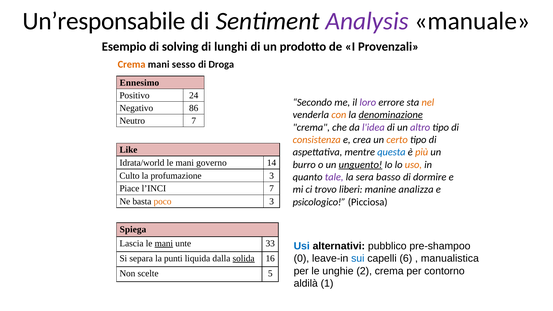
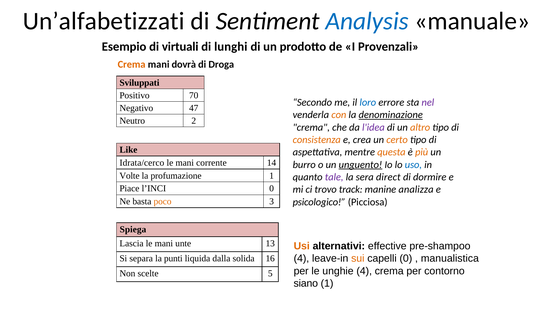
Un’responsabile: Un’responsabile -> Un’alfabetizzati (104, 21)
Analysis colour: purple -> blue (367, 21)
solving: solving -> virtuali (180, 47)
sesso: sesso -> dovrà (184, 64)
Ennesimo: Ennesimo -> Sviluppati (139, 83)
24: 24 -> 70 (194, 95)
loro colour: purple -> blue (368, 102)
nel colour: orange -> purple (428, 102)
86: 86 -> 47 (194, 108)
Neutro 7: 7 -> 2 (194, 121)
altro colour: purple -> orange (420, 127)
questa colour: blue -> orange (391, 152)
Idrata/world: Idrata/world -> Idrata/cerco (142, 163)
governo: governo -> corrente (211, 163)
uso colour: orange -> blue (413, 165)
Culto: Culto -> Volte (129, 176)
profumazione 3: 3 -> 1 (272, 176)
basso: basso -> direct (388, 177)
l’INCI 7: 7 -> 0 (272, 189)
liberi: liberi -> track (351, 190)
mani underline: present -> none (164, 243)
33: 33 -> 13 (270, 243)
Usi colour: blue -> orange (302, 246)
pubblico: pubblico -> effective (387, 246)
0: 0 -> 4 (301, 259)
sui colour: blue -> orange (358, 259)
capelli 6: 6 -> 0 (406, 259)
solida underline: present -> none (244, 258)
unghie 2: 2 -> 4 (364, 271)
aldilà: aldilà -> siano (306, 283)
